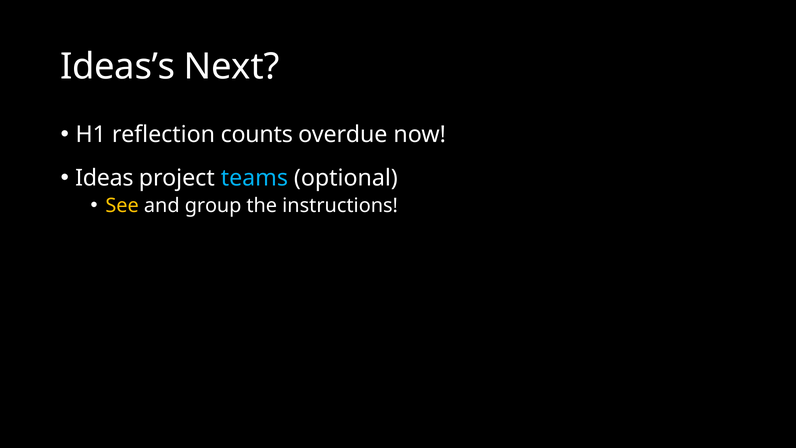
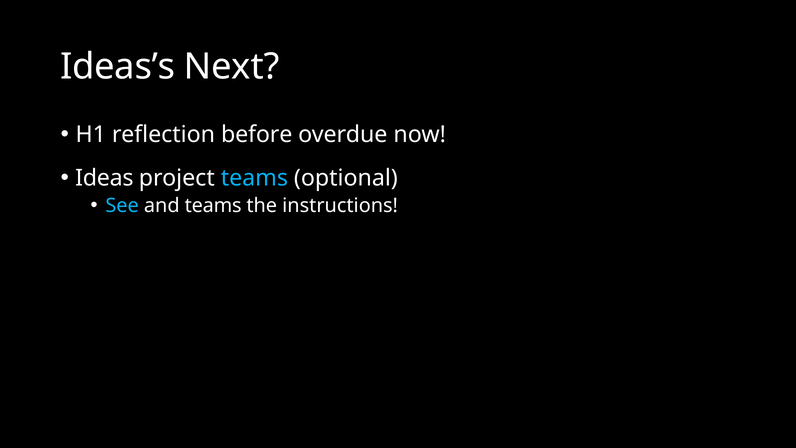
counts: counts -> before (257, 135)
See colour: yellow -> light blue (122, 205)
and group: group -> teams (213, 205)
